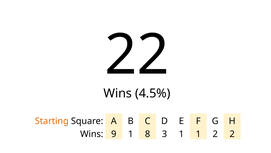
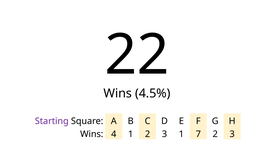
Starting colour: orange -> purple (52, 121)
9: 9 -> 4 (114, 134)
1 8: 8 -> 2 (148, 134)
1 1: 1 -> 7 (198, 134)
2: 2 -> 3 (232, 134)
